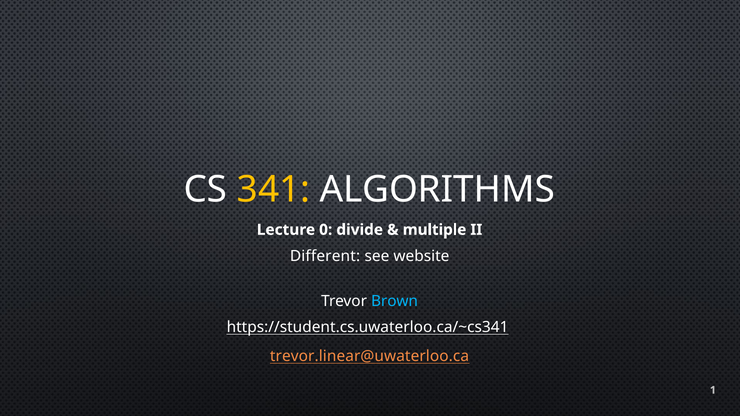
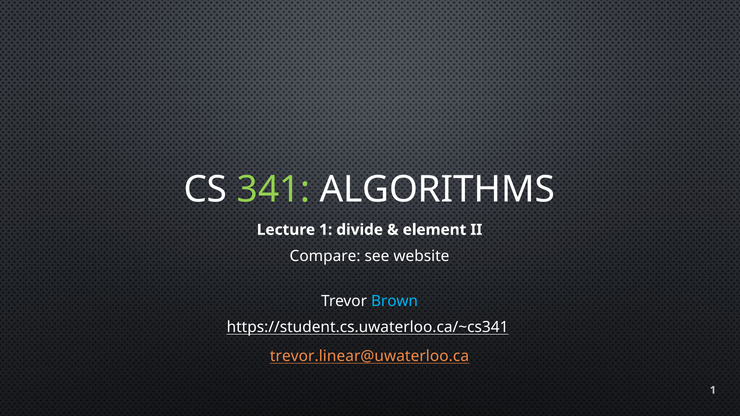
341 colour: yellow -> light green (274, 190)
Lecture 0: 0 -> 1 (326, 230)
multiple: multiple -> element (435, 230)
Different: Different -> Compare (325, 256)
